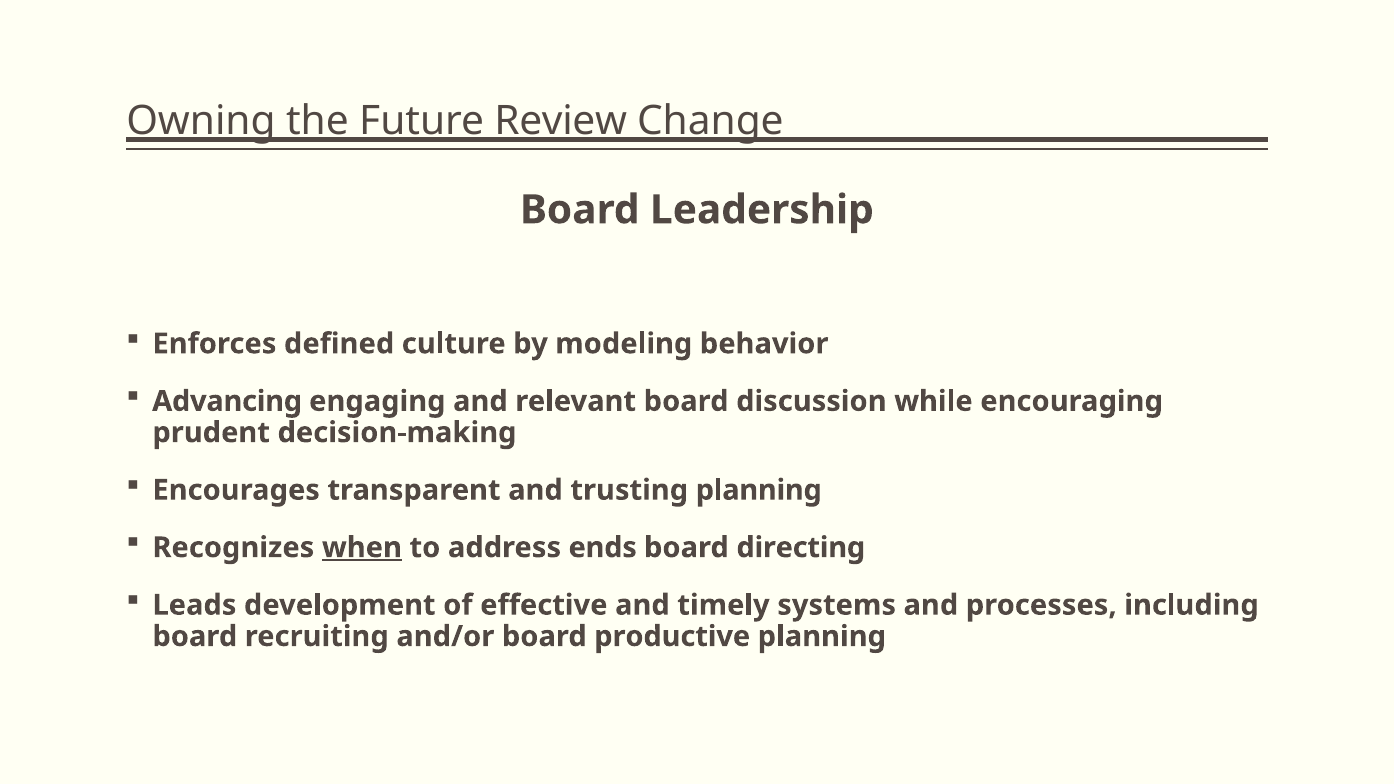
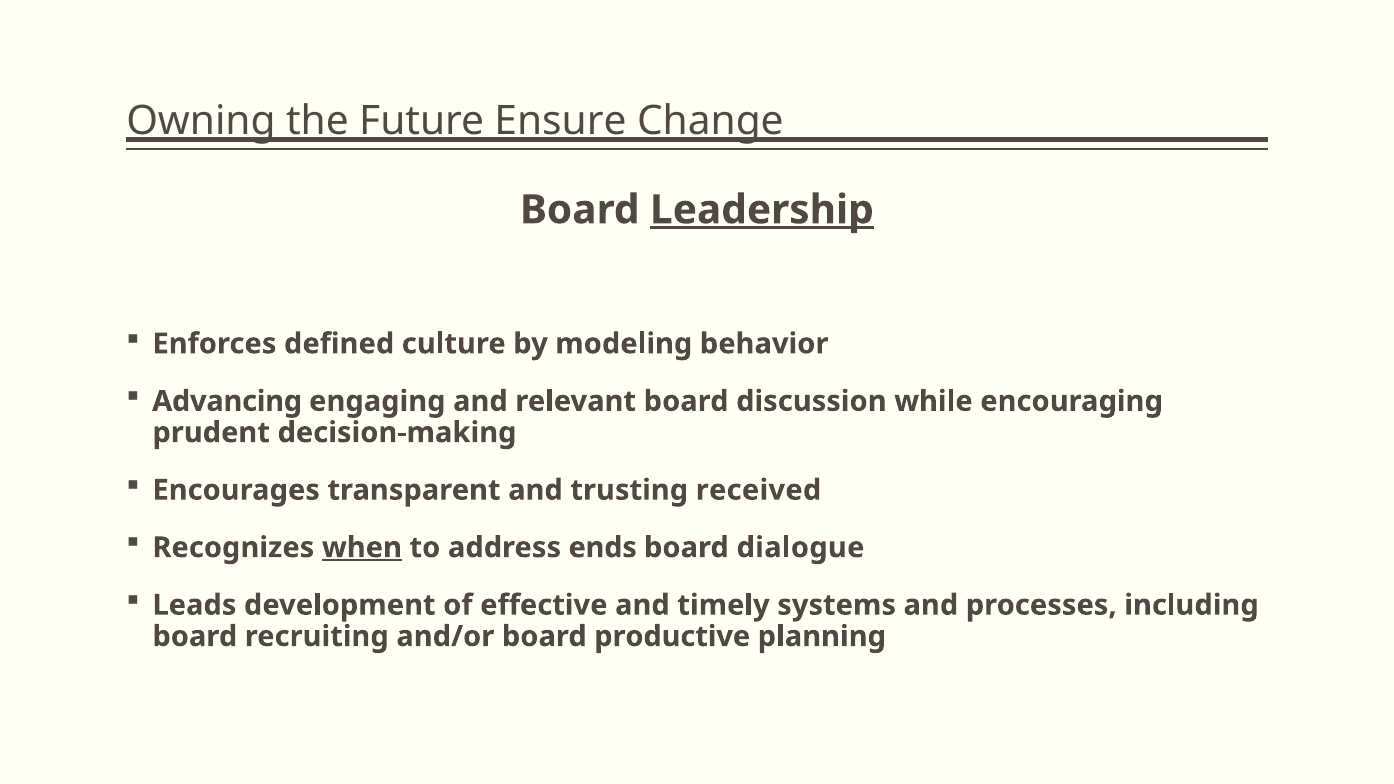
Review: Review -> Ensure (561, 121)
Leadership underline: none -> present (762, 210)
trusting planning: planning -> received (759, 490)
directing: directing -> dialogue (801, 548)
